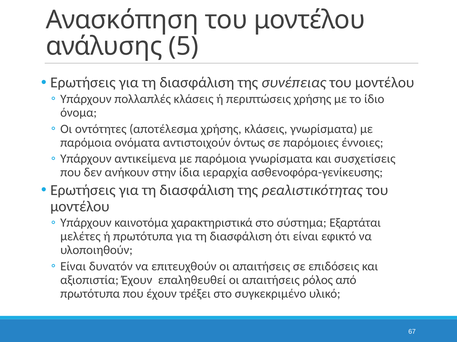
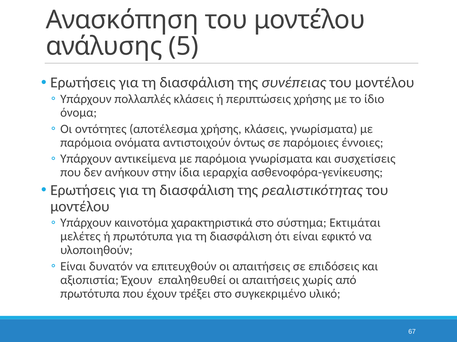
Εξαρτάται: Εξαρτάται -> Εκτιμάται (355, 223)
ρόλος: ρόλος -> χωρίς (318, 281)
